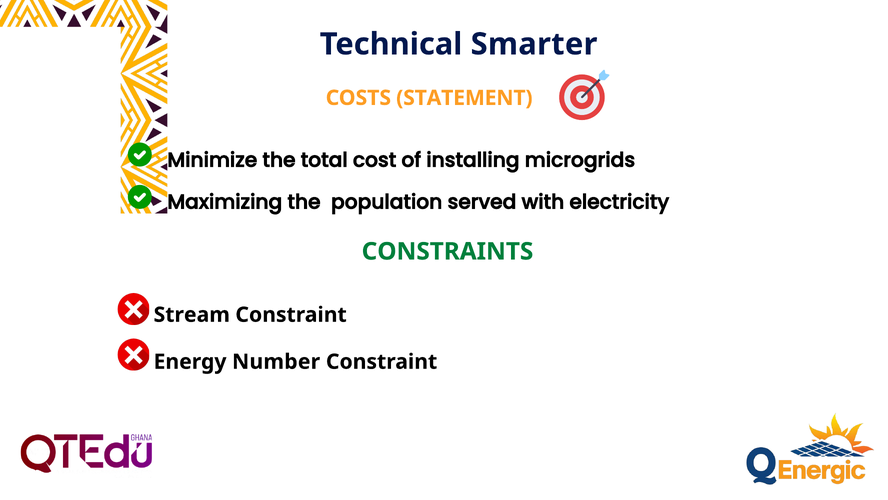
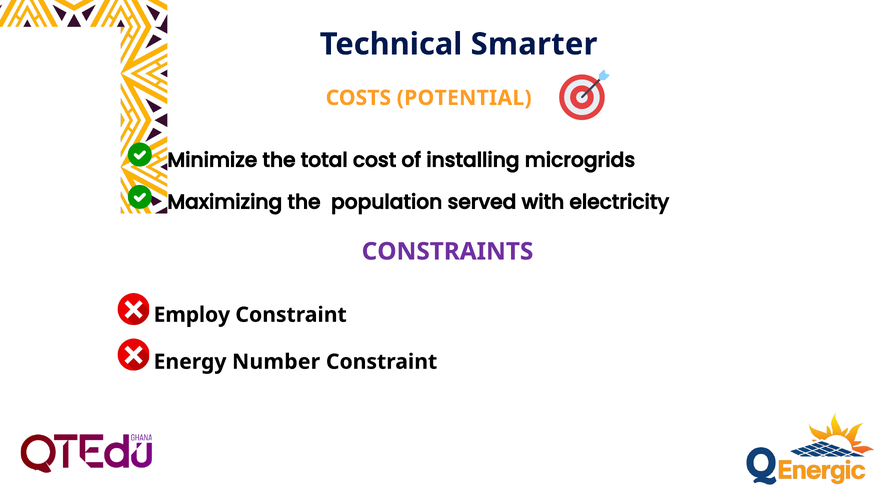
STATEMENT: STATEMENT -> POTENTIAL (464, 98)
CONSTRAINTS colour: green -> purple (447, 251)
Stream: Stream -> Employ (192, 315)
